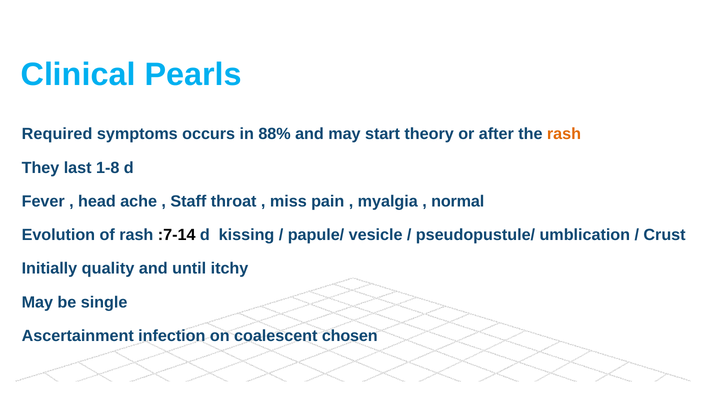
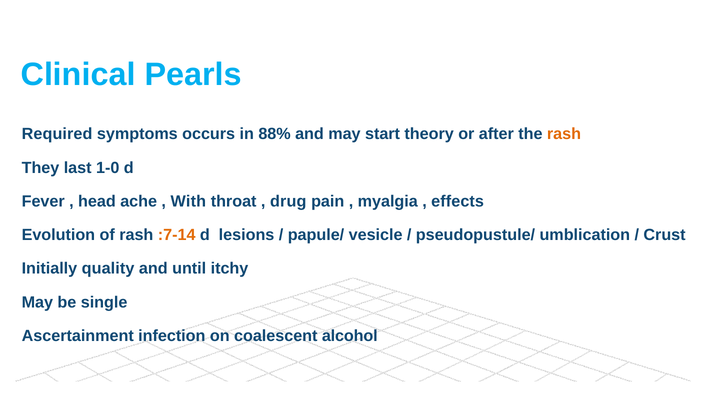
1-8: 1-8 -> 1-0 (108, 168)
Staff: Staff -> With (188, 201)
miss: miss -> drug (288, 201)
normal: normal -> effects (458, 201)
:7-14 colour: black -> orange (177, 235)
kissing: kissing -> lesions (247, 235)
chosen: chosen -> alcohol (350, 336)
